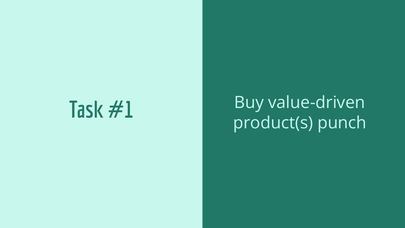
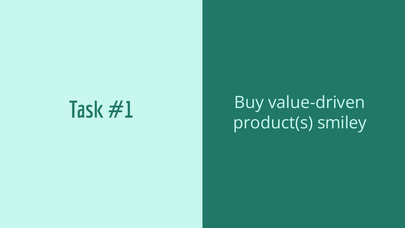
punch: punch -> smiley (342, 123)
